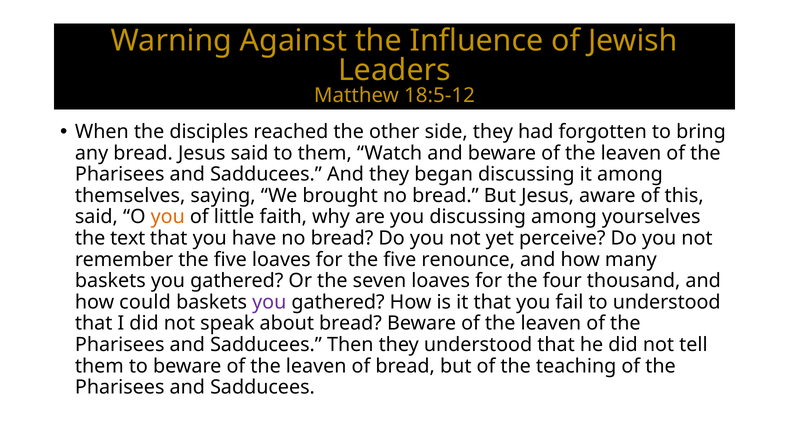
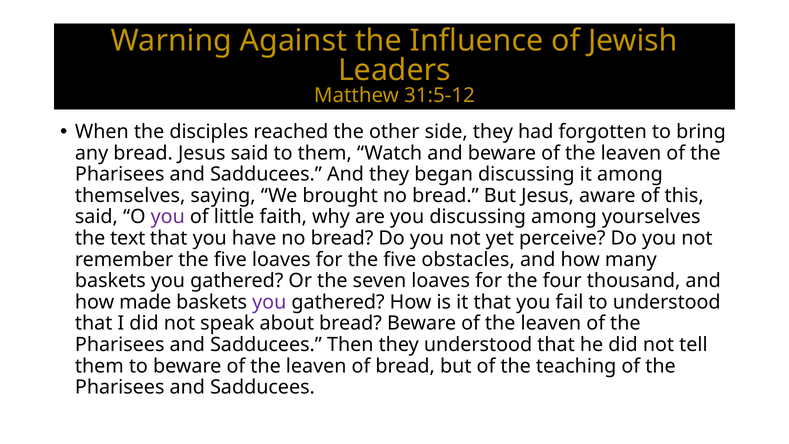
18:5-12: 18:5-12 -> 31:5-12 (440, 95)
you colour: orange -> purple (168, 217)
renounce: renounce -> obstacles (468, 259)
could: could -> made (145, 302)
